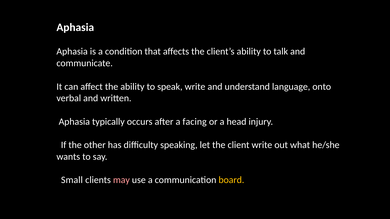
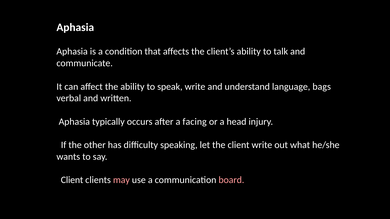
onto: onto -> bags (322, 87)
Small: Small -> Client (72, 180)
board colour: yellow -> pink (231, 180)
